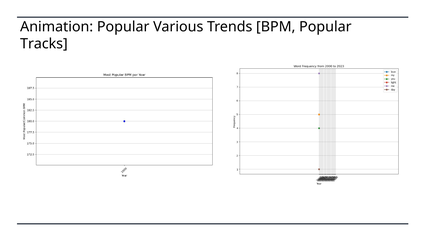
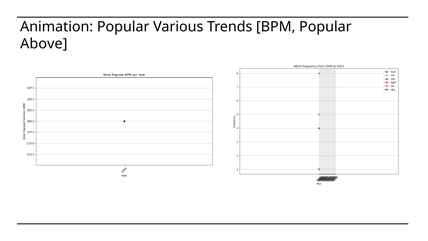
Tracks: Tracks -> Above (44, 44)
